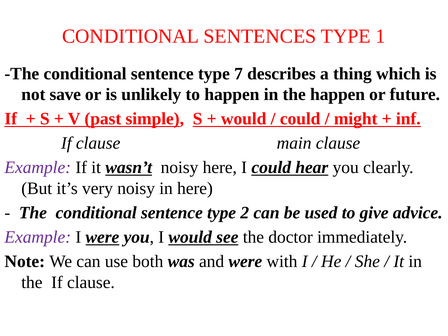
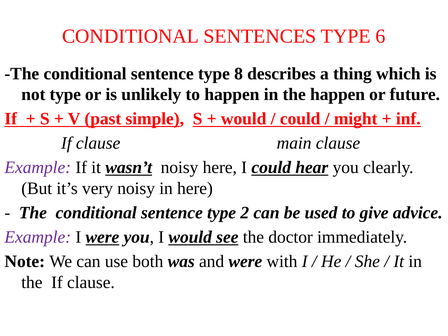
1: 1 -> 6 (381, 36)
7: 7 -> 8 (239, 74)
not save: save -> type (65, 94)
